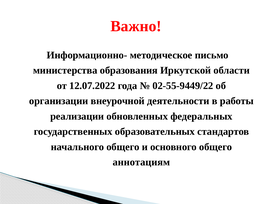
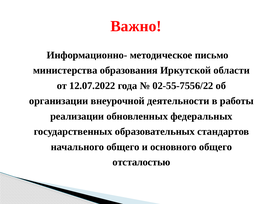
02-55-9449/22: 02-55-9449/22 -> 02-55-7556/22 (183, 86)
аннотациям: аннотациям -> отсталостью (141, 162)
